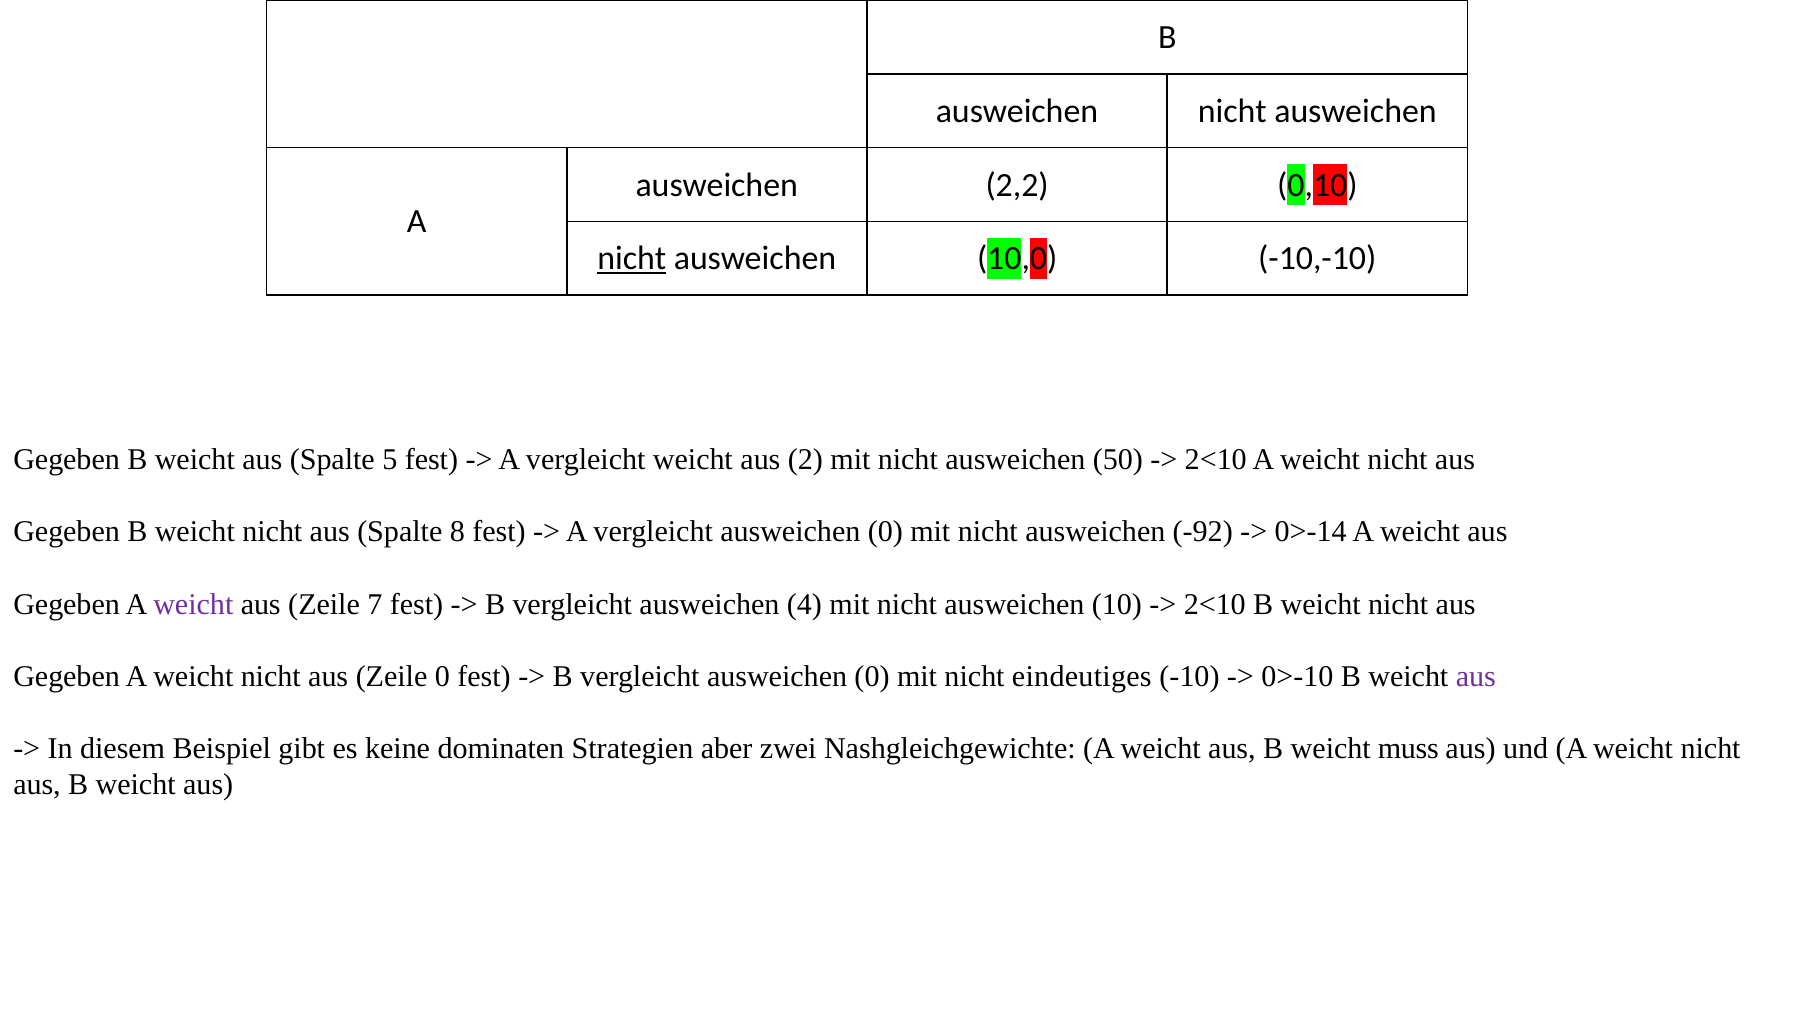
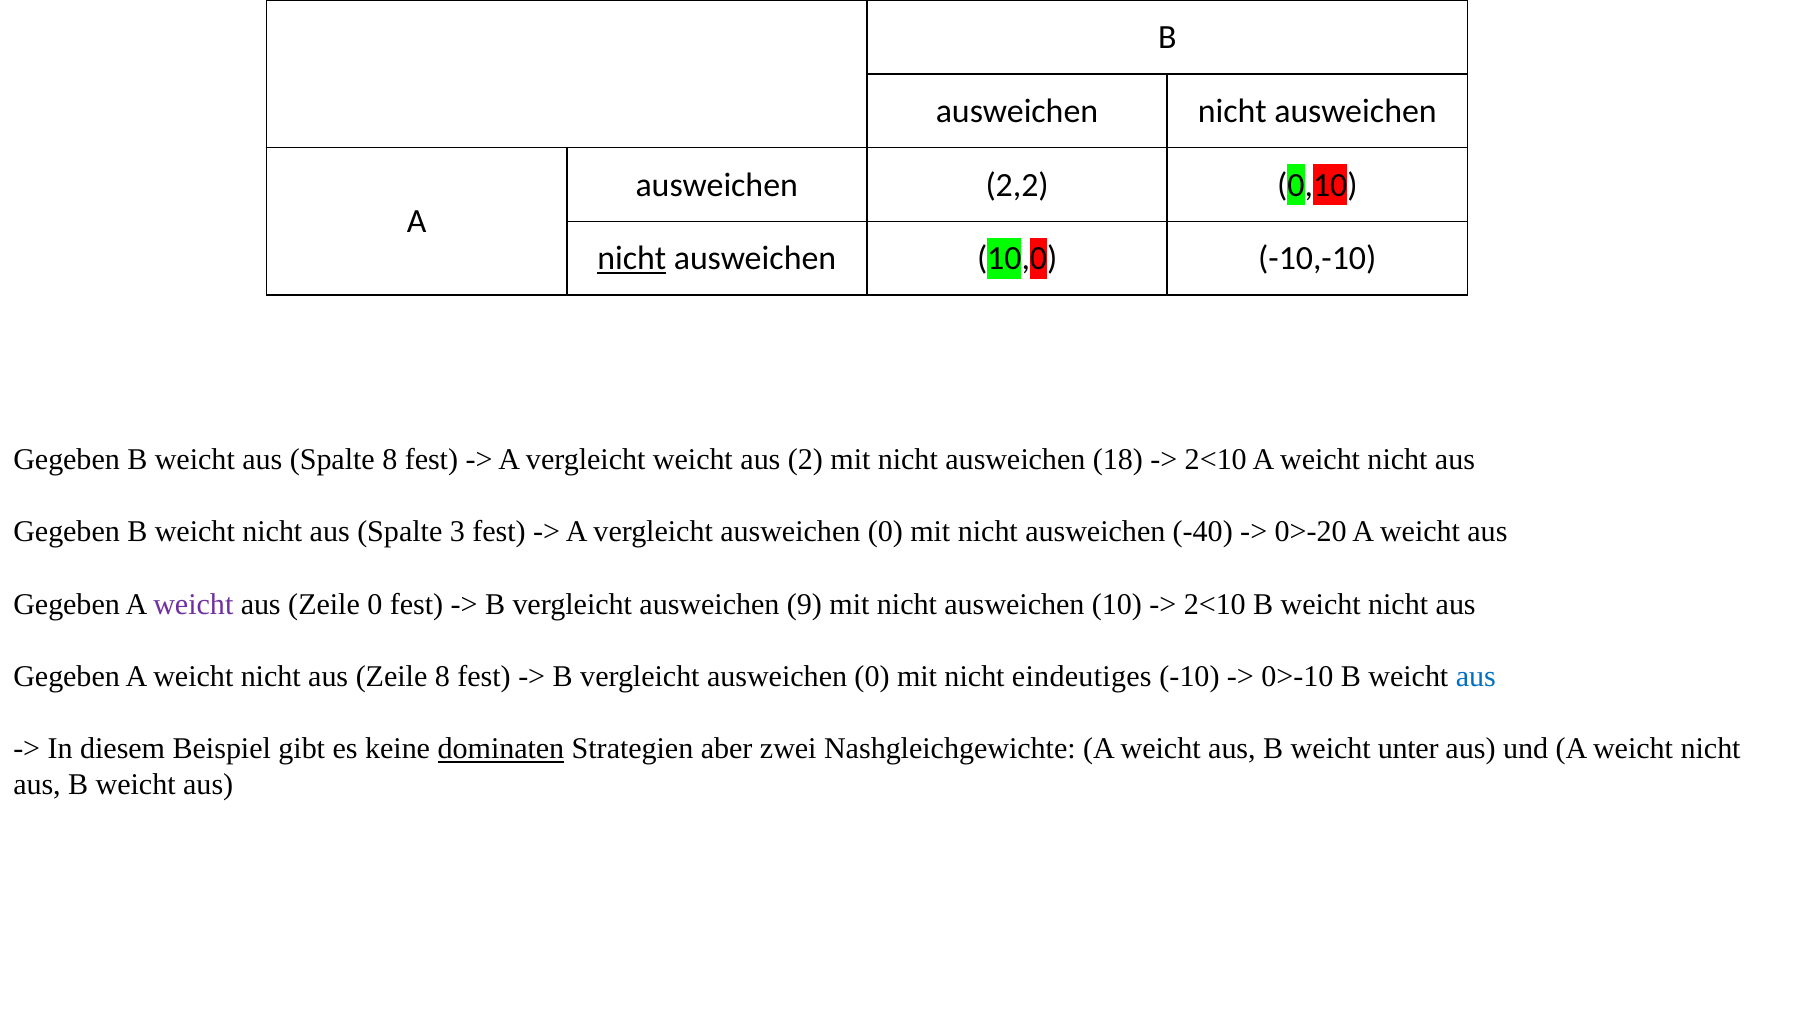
Spalte 5: 5 -> 8 (390, 460)
50: 50 -> 18 (1118, 460)
8: 8 -> 3 (457, 532)
-92: -92 -> -40 (1203, 532)
0>-14: 0>-14 -> 0>-20 (1311, 532)
Zeile 7: 7 -> 0 (375, 604)
4: 4 -> 9 (804, 604)
Zeile 0: 0 -> 8 (442, 676)
aus colour: purple -> blue (1476, 676)
dominaten underline: none -> present (501, 749)
muss: muss -> unter (1408, 749)
